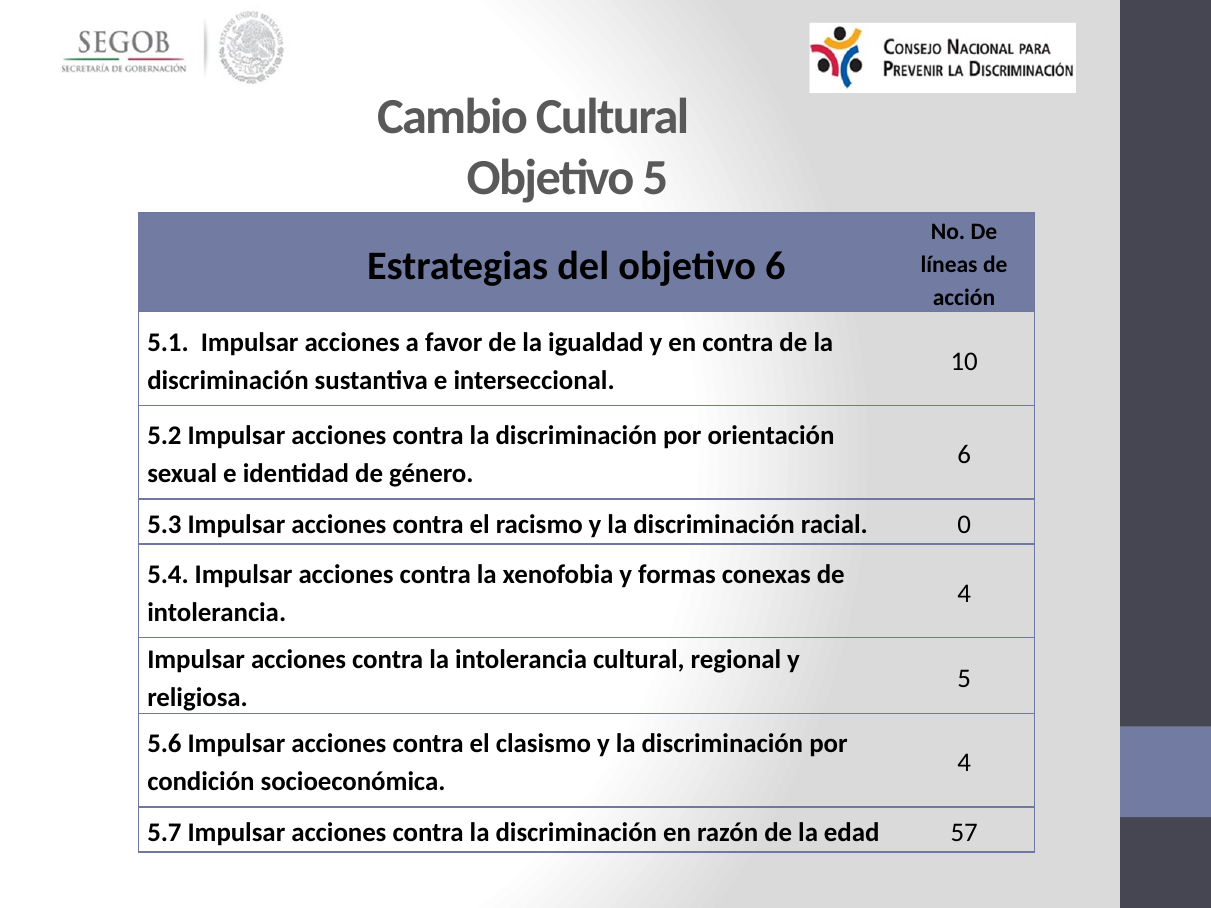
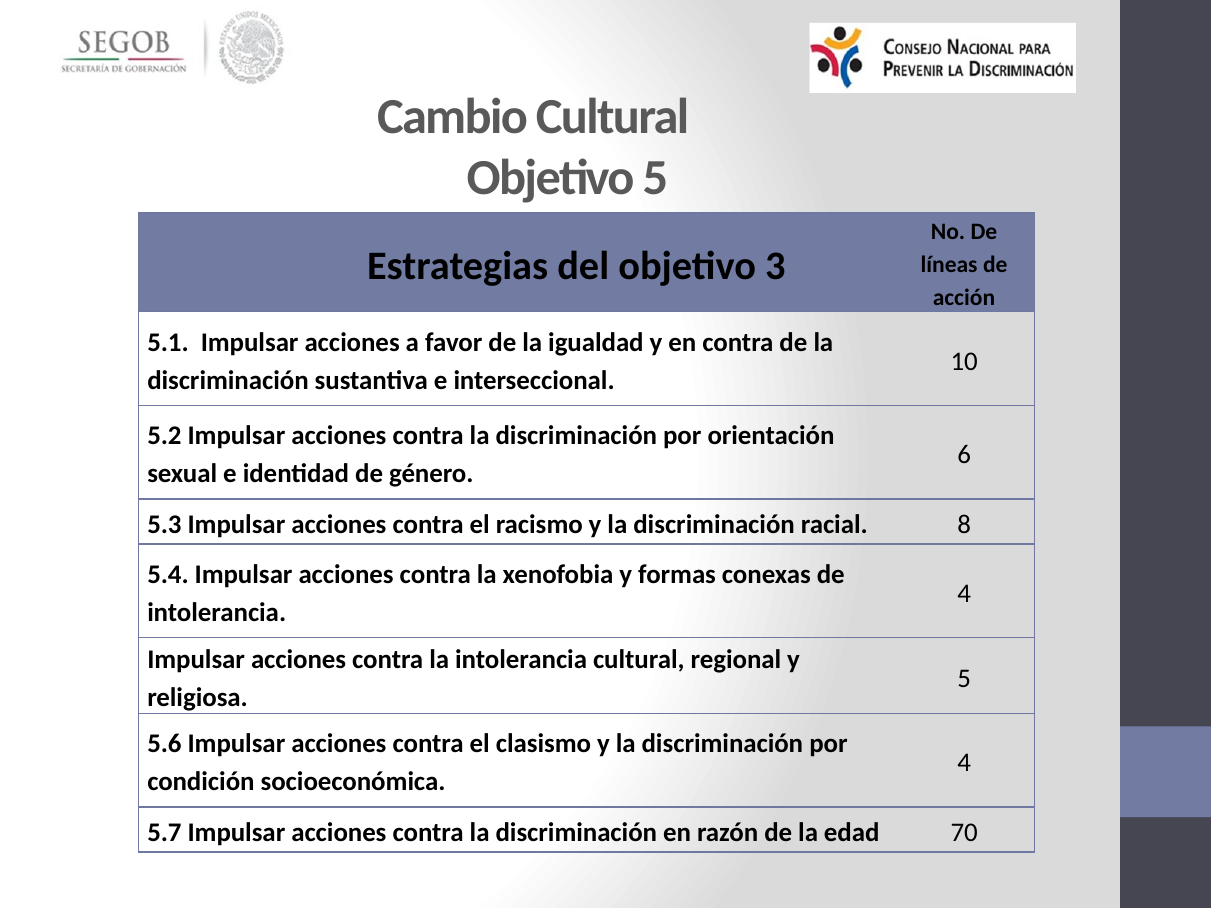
objetivo 6: 6 -> 3 (775, 266)
0: 0 -> 8 (964, 524)
57: 57 -> 70 (964, 832)
